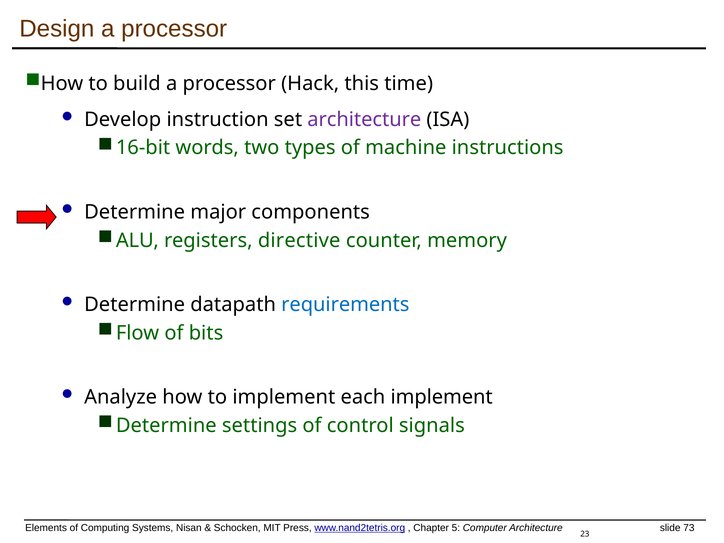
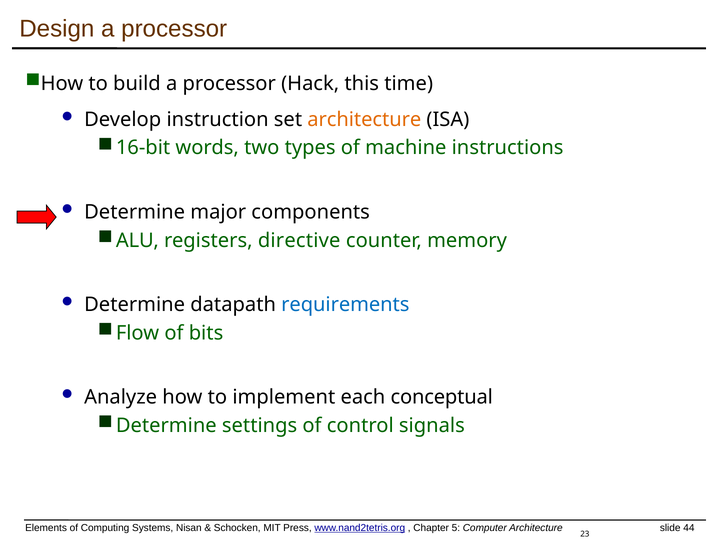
architecture colour: purple -> orange (364, 120)
each implement: implement -> conceptual (442, 397)
73: 73 -> 44 (689, 528)
